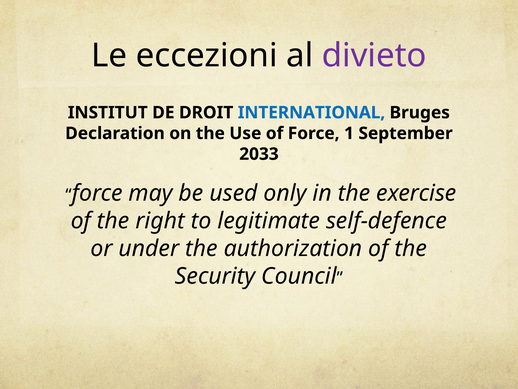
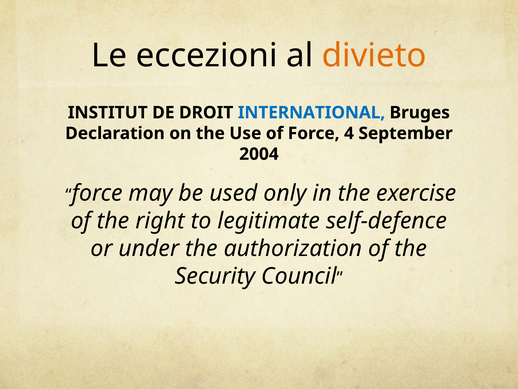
divieto colour: purple -> orange (374, 55)
1: 1 -> 4 (349, 133)
2033: 2033 -> 2004 (259, 154)
